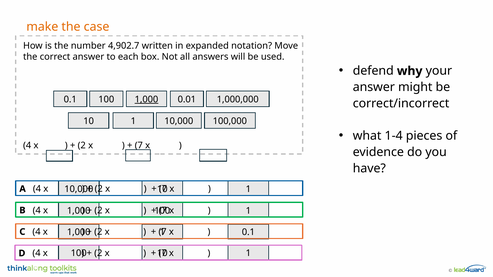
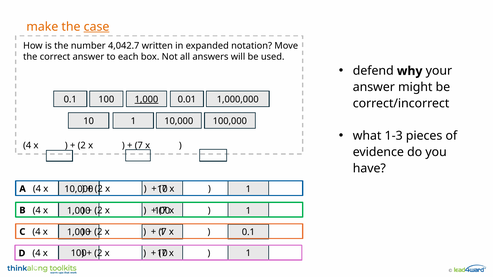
case underline: none -> present (97, 27)
4,902.7: 4,902.7 -> 4,042.7 (124, 46)
1-4: 1-4 -> 1-3 (394, 136)
